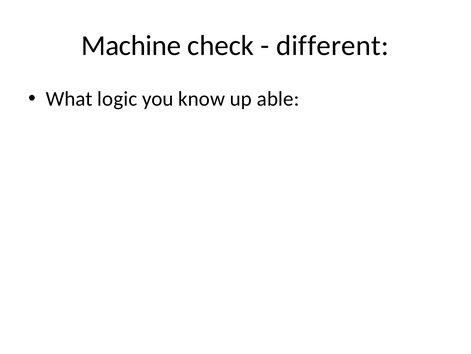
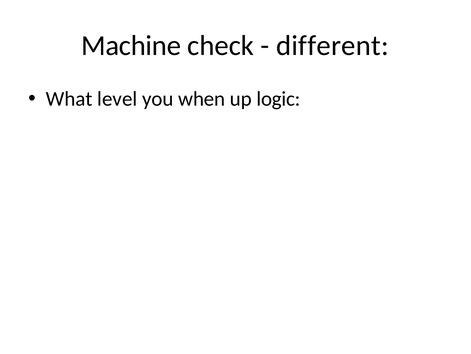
logic: logic -> level (117, 99)
know: know -> when (202, 99)
able: able -> logic (278, 99)
